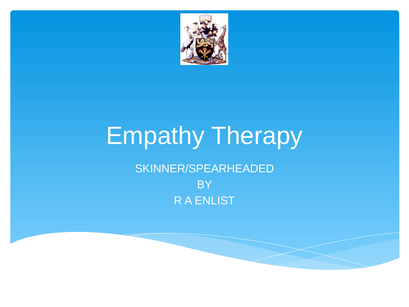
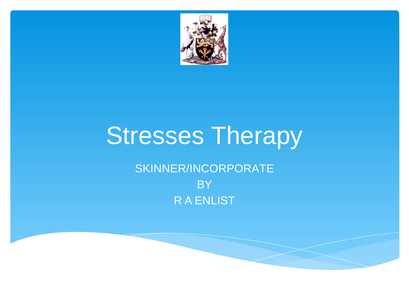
Empathy: Empathy -> Stresses (155, 136)
SKINNER/SPEARHEADED: SKINNER/SPEARHEADED -> SKINNER/INCORPORATE (204, 169)
